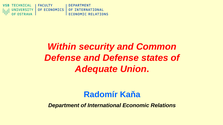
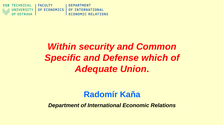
Defense: Defense -> Specific (63, 58)
states: states -> which (155, 58)
